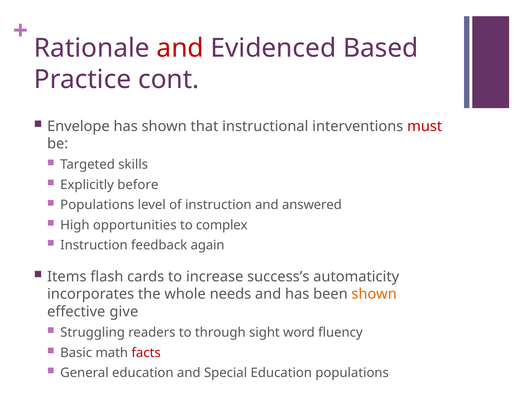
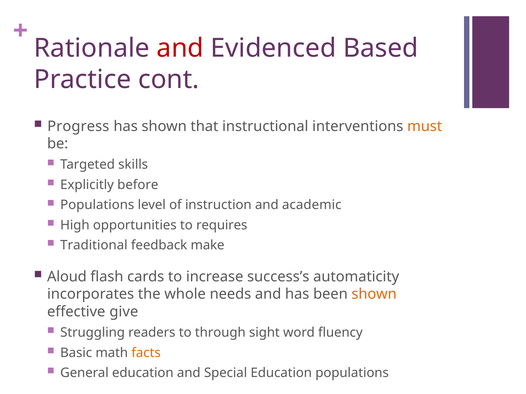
Envelope: Envelope -> Progress (78, 126)
must colour: red -> orange (425, 126)
answered: answered -> academic (312, 205)
complex: complex -> requires (222, 225)
Instruction: Instruction -> Traditional (94, 246)
again: again -> make (208, 246)
Items: Items -> Aloud (67, 277)
facts colour: red -> orange (146, 353)
